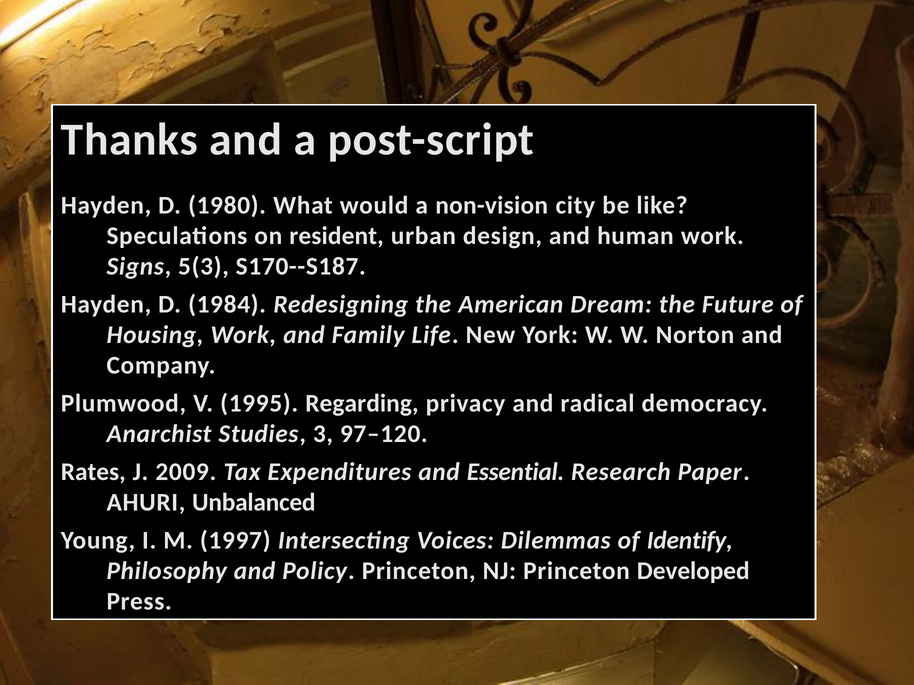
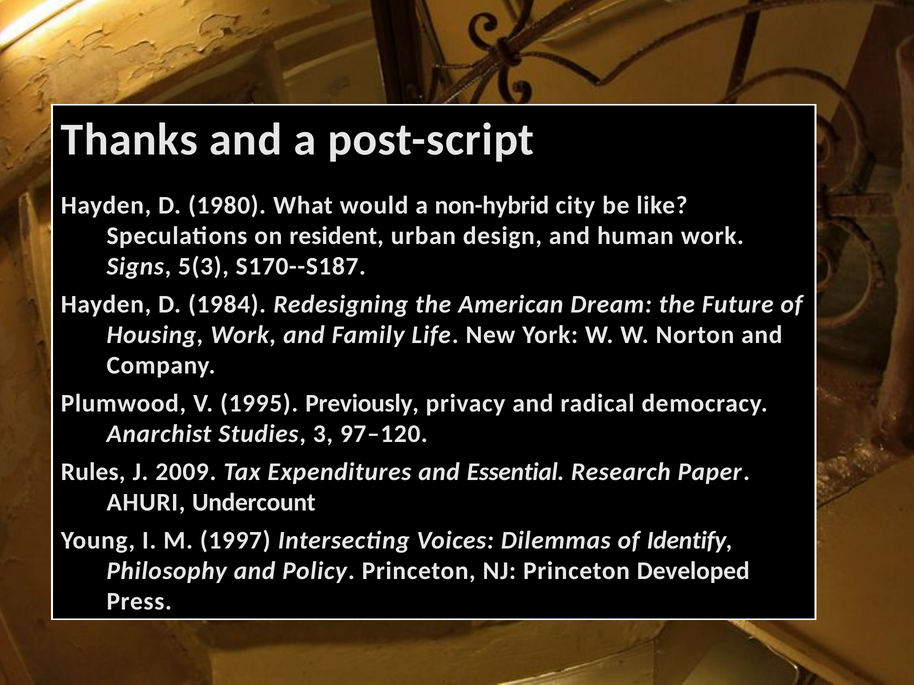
non-vision: non-vision -> non-hybrid (492, 206)
Regarding: Regarding -> Previously (362, 404)
Rates: Rates -> Rules (93, 472)
Unbalanced: Unbalanced -> Undercount (254, 503)
